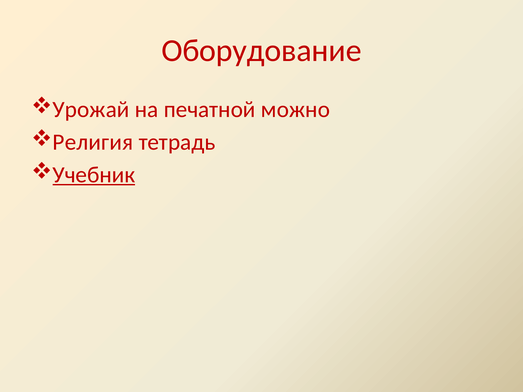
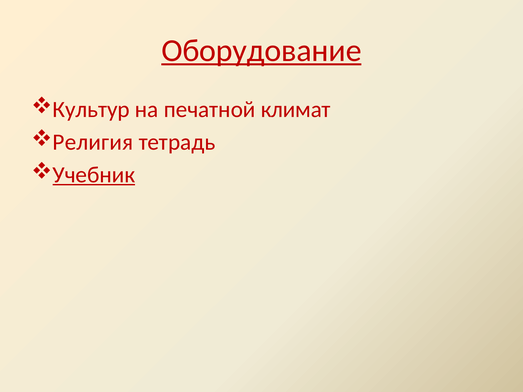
Оборудование underline: none -> present (261, 51)
Урожай: Урожай -> Культур (91, 110)
можно: можно -> климат (296, 110)
